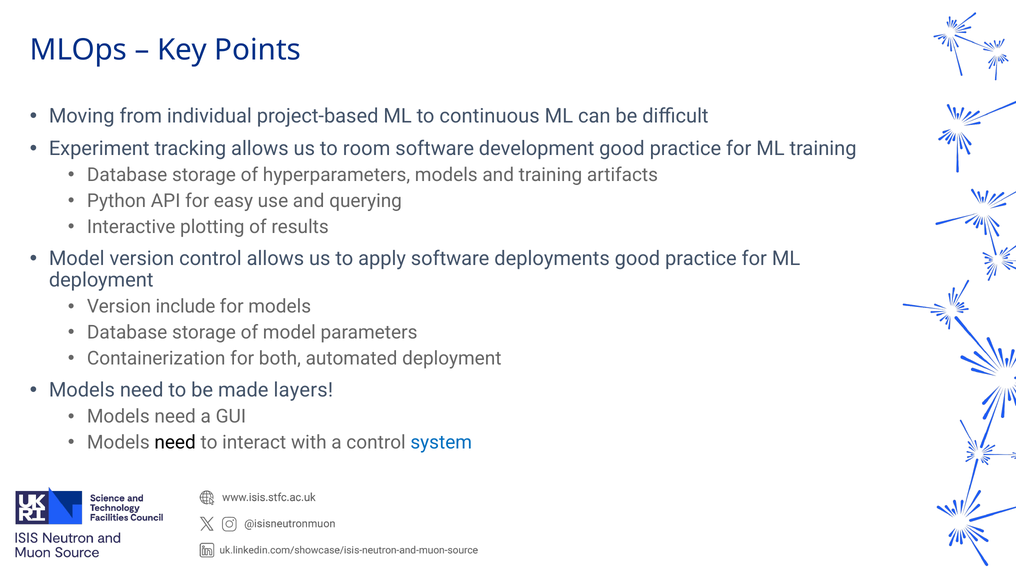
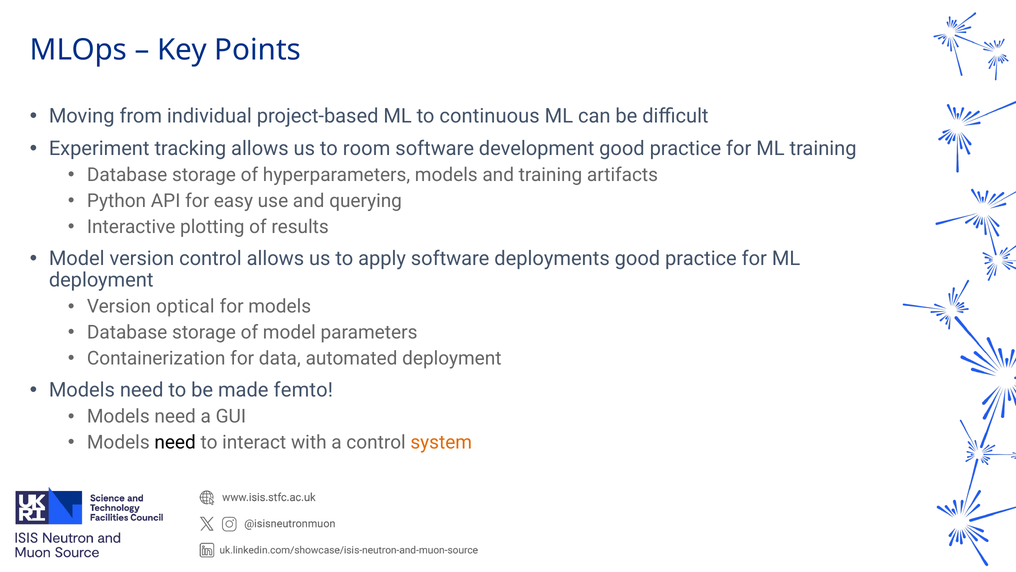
include: include -> optical (185, 306)
both: both -> data (280, 358)
layers: layers -> femto (303, 390)
system colour: blue -> orange (441, 442)
